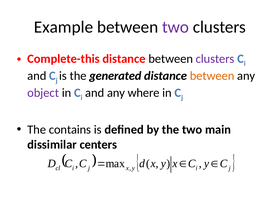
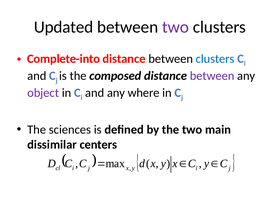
Example: Example -> Updated (64, 27)
Complete-this: Complete-this -> Complete-into (64, 59)
clusters colour: purple -> blue (215, 59)
generated: generated -> composed (115, 76)
between colour: orange -> purple (212, 76)
contains: contains -> sciences (70, 130)
